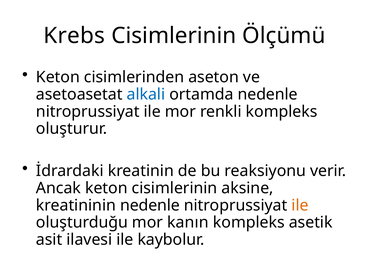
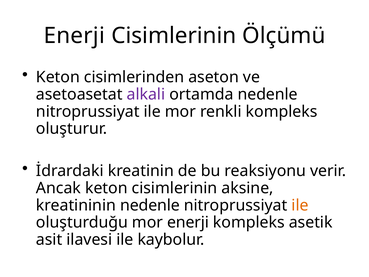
Krebs: Krebs -> Enerji (74, 36)
alkali colour: blue -> purple (146, 94)
mor kanın: kanın -> enerji (188, 222)
